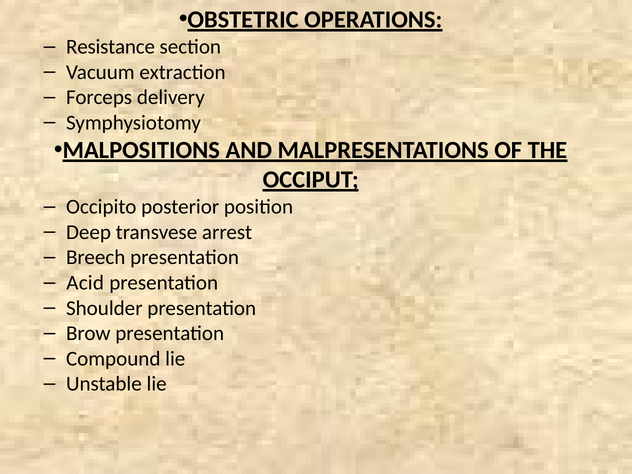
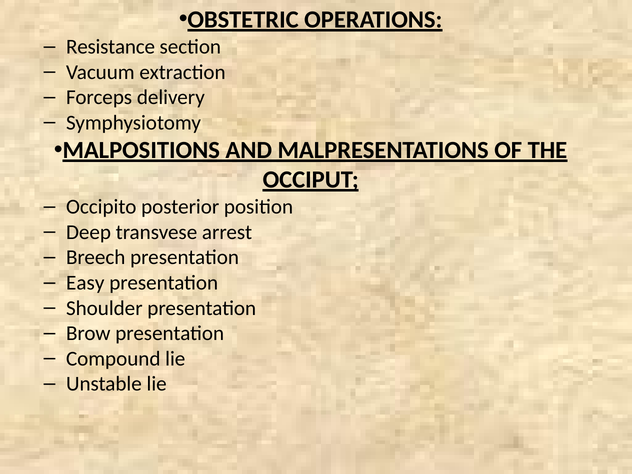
Acid: Acid -> Easy (85, 283)
